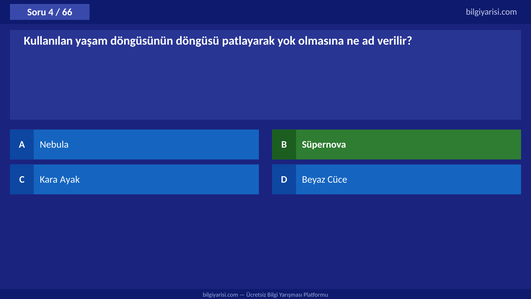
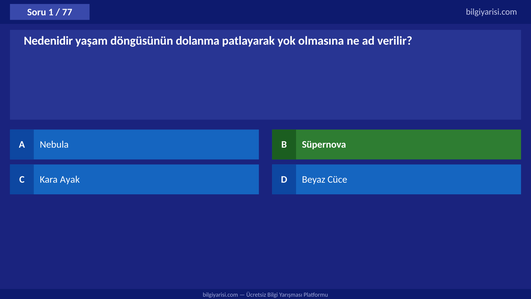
4: 4 -> 1 (51, 12)
66: 66 -> 77 (67, 12)
Kullanılan: Kullanılan -> Nedenidir (48, 41)
döngüsü: döngüsü -> dolanma (198, 41)
